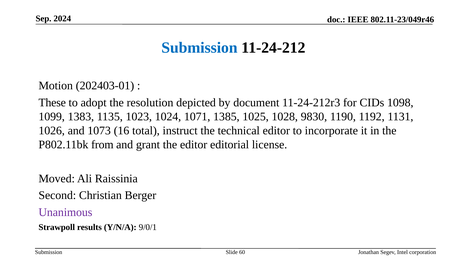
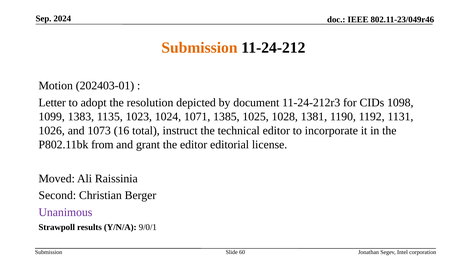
Submission colour: blue -> orange (199, 48)
These: These -> Letter (52, 102)
9830: 9830 -> 1381 (314, 116)
